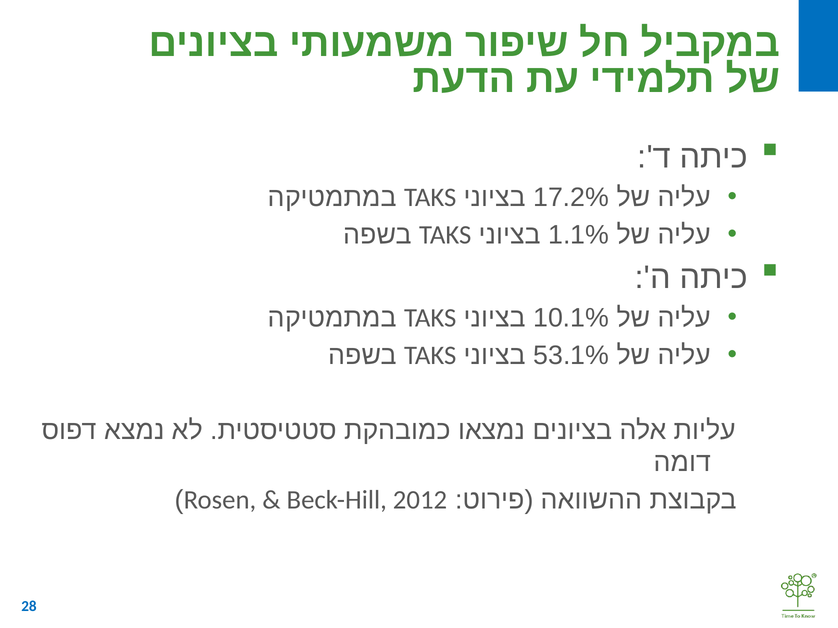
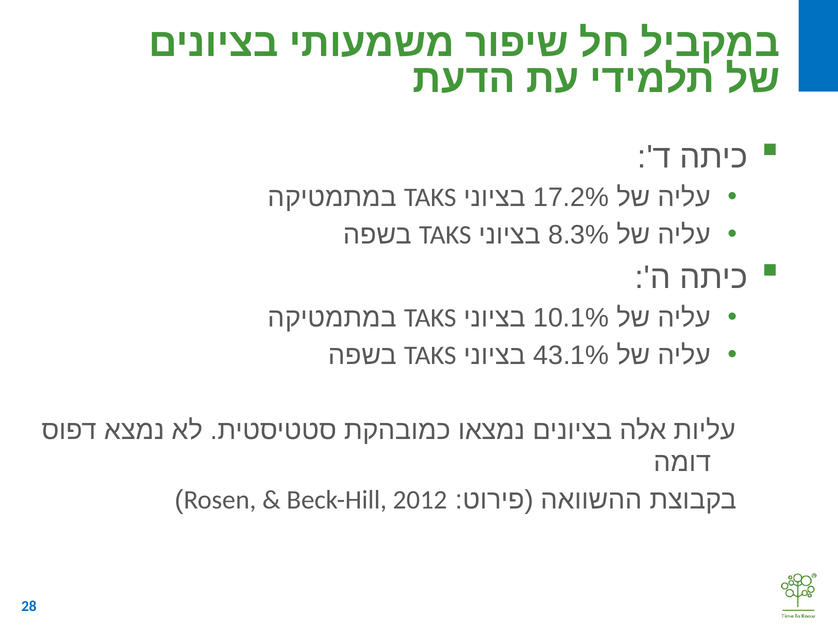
1.1%: 1.1% -> 8.3% (579, 235)
53.1%: 53.1% -> 43.1% (571, 356)
